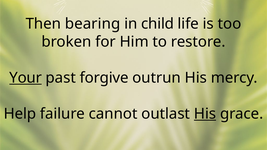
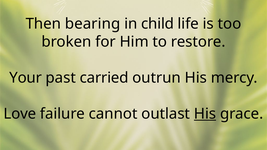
Your underline: present -> none (26, 78)
forgive: forgive -> carried (104, 78)
Help: Help -> Love (20, 114)
